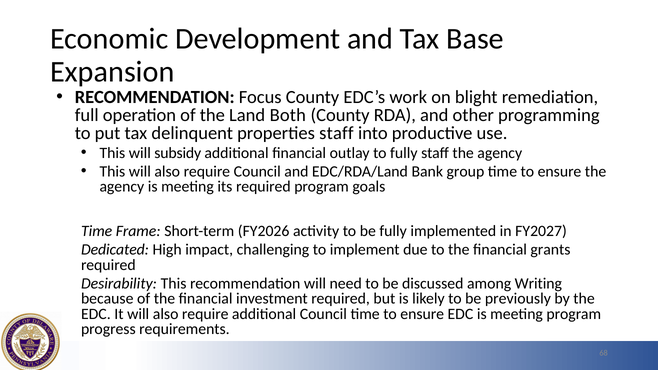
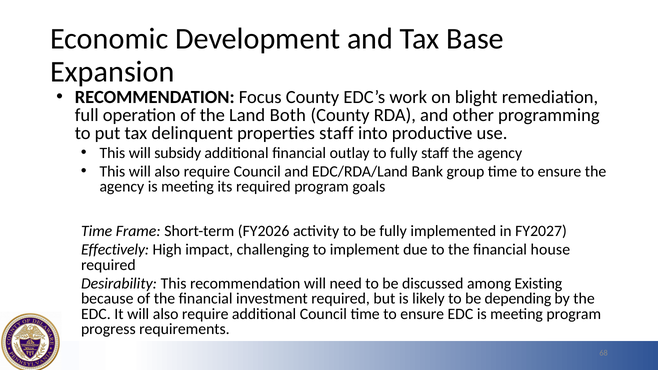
Dedicated: Dedicated -> Effectively (115, 250)
grants: grants -> house (550, 250)
Writing: Writing -> Existing (538, 283)
previously: previously -> depending (518, 299)
